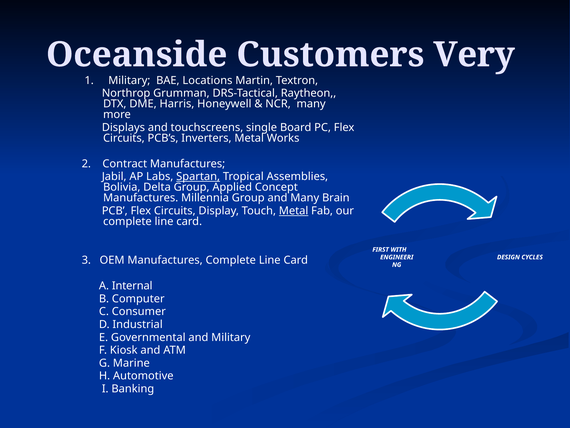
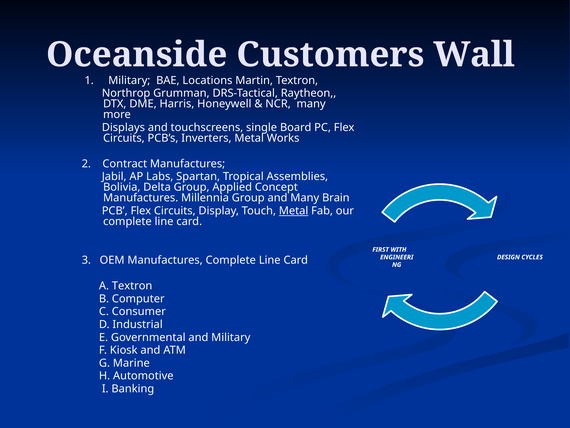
Very: Very -> Wall (474, 55)
Spartan underline: present -> none (198, 176)
A Internal: Internal -> Textron (132, 286)
